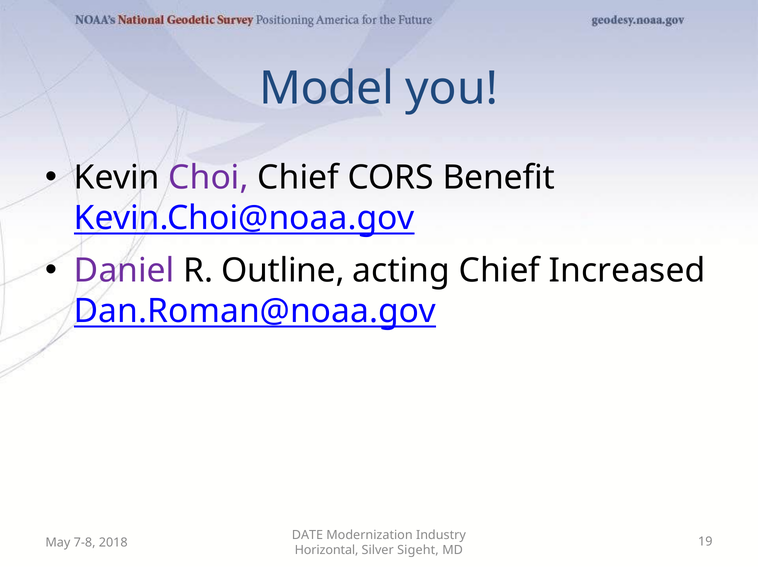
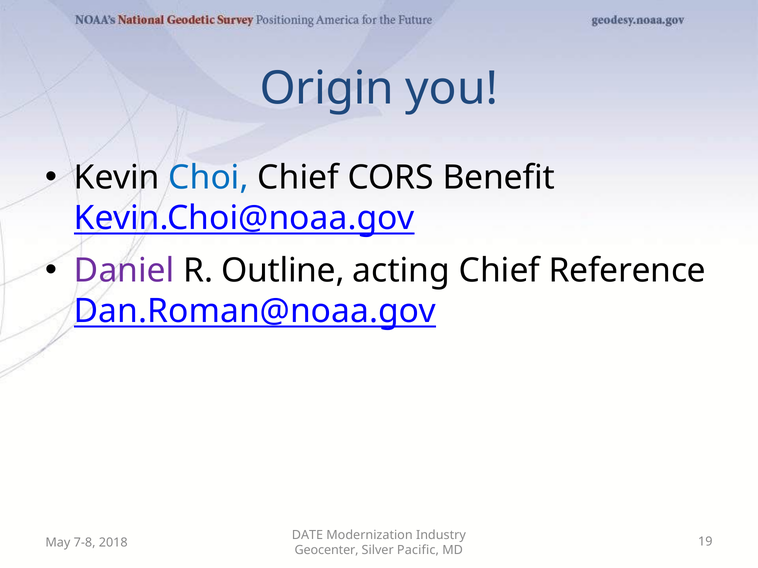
Model: Model -> Origin (327, 89)
Choi colour: purple -> blue (209, 178)
Increased: Increased -> Reference (627, 271)
Horizontal: Horizontal -> Geocenter (327, 550)
Sigeht: Sigeht -> Pacific (418, 550)
